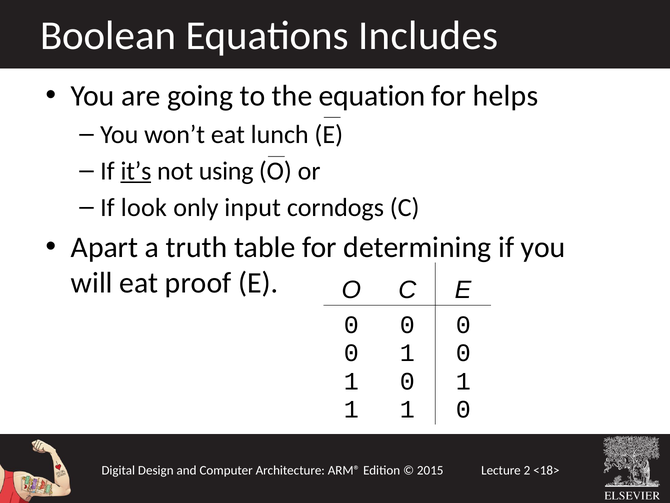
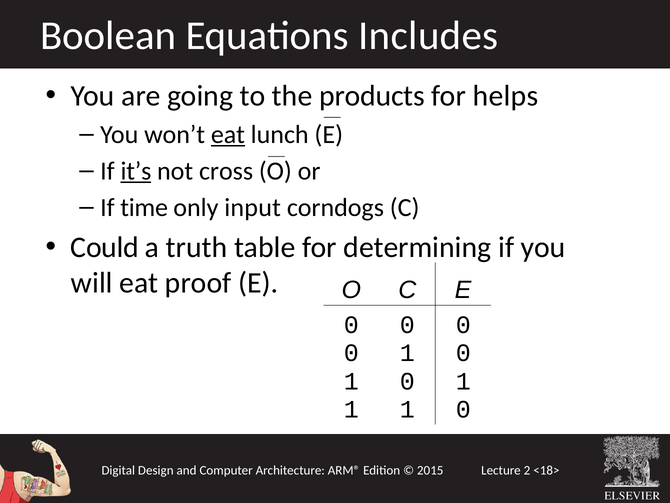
equation: equation -> products (372, 96)
eat underline: none -> present (228, 134)
using: using -> cross (226, 171)
look: look -> time (144, 207)
Apart: Apart -> Could (105, 247)
